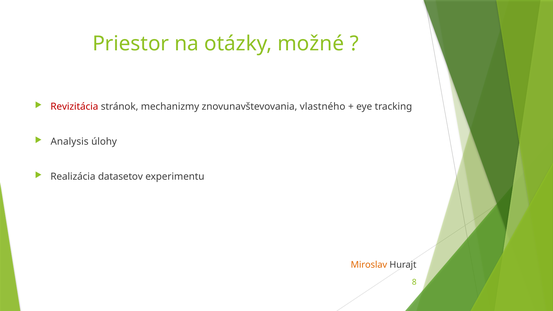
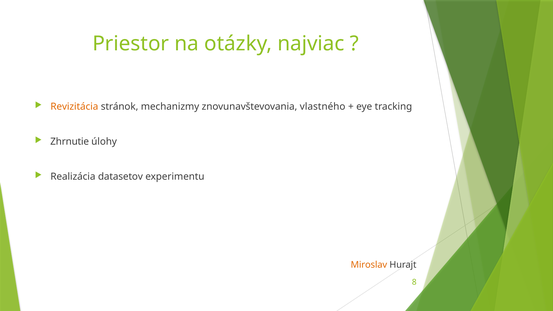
možné: možné -> najviac (311, 44)
Revizitácia colour: red -> orange (74, 107)
Analysis: Analysis -> Zhrnutie (70, 142)
